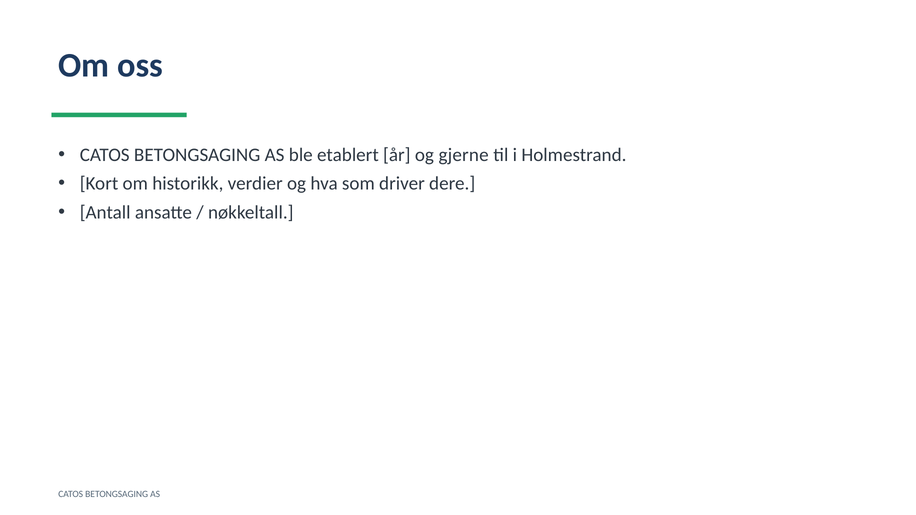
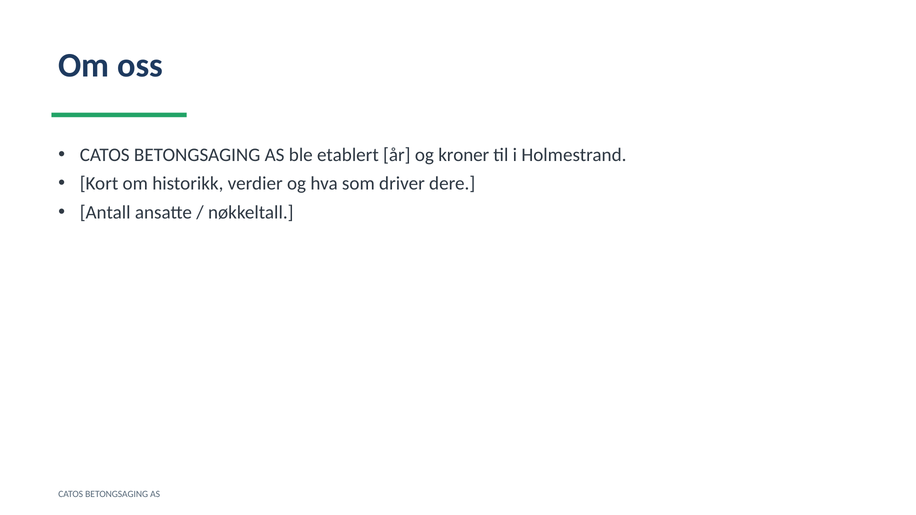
gjerne: gjerne -> kroner (464, 155)
